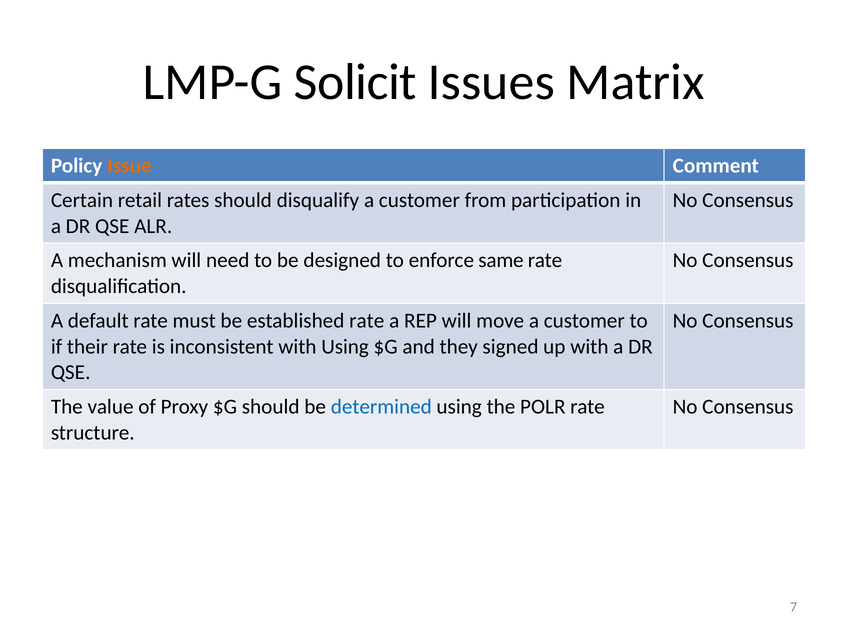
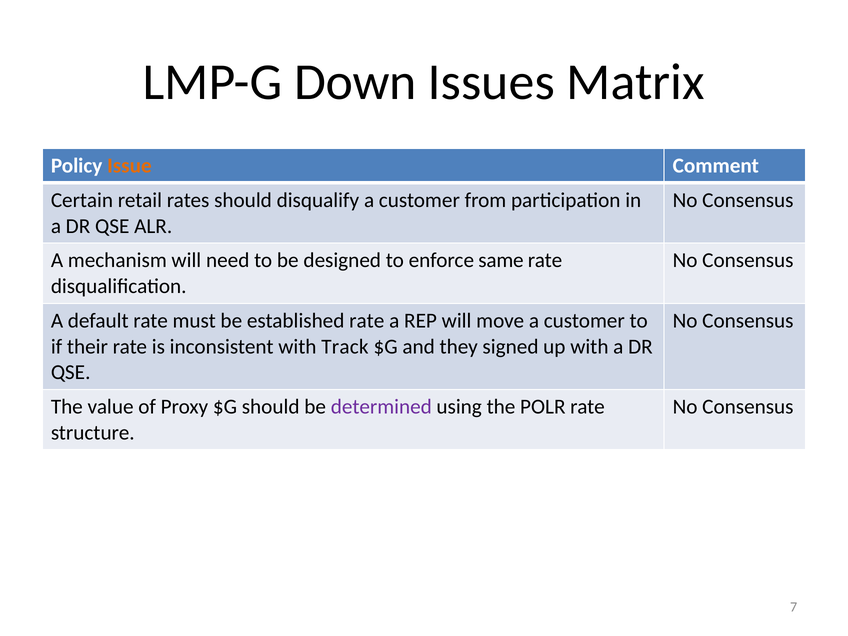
Solicit: Solicit -> Down (355, 82)
with Using: Using -> Track (345, 347)
determined colour: blue -> purple (381, 407)
